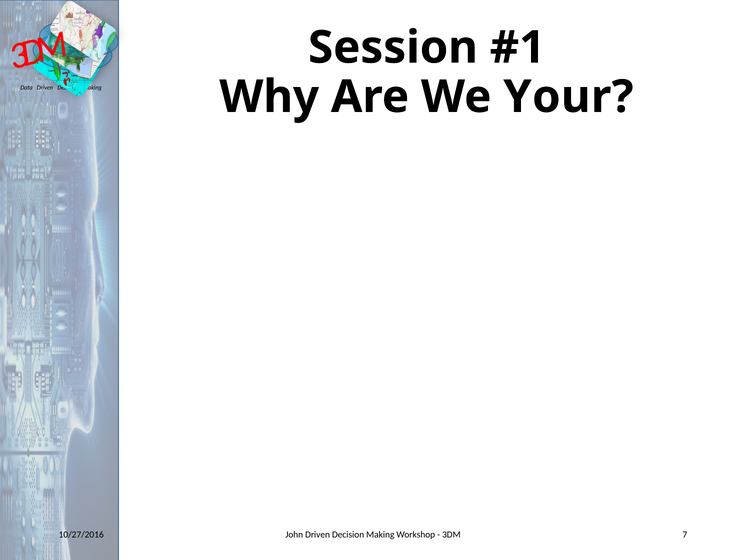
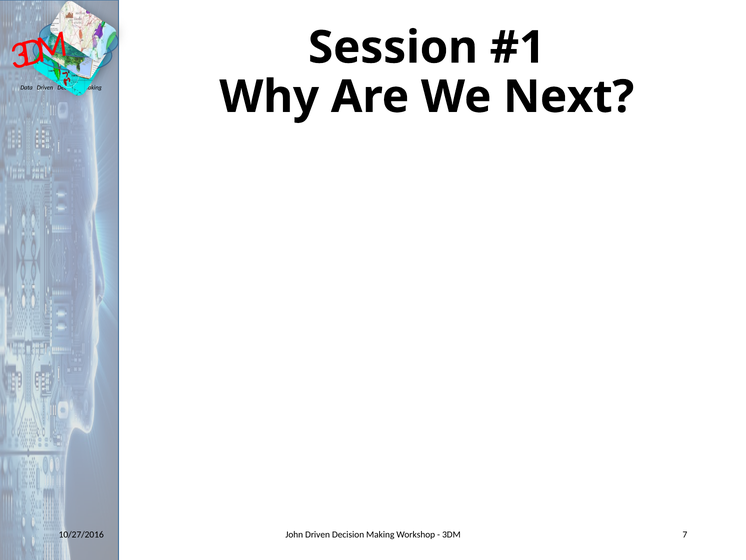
Your: Your -> Next (569, 97)
